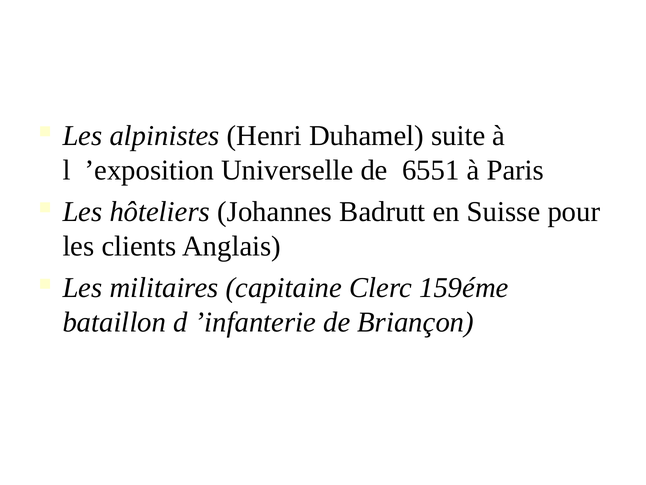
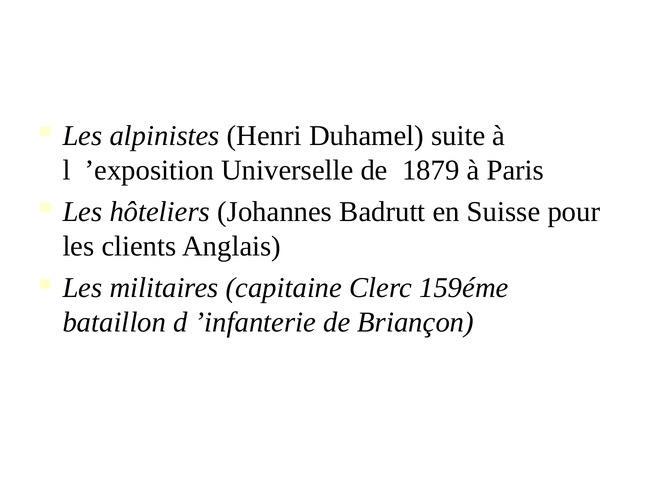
6551: 6551 -> 1879 (431, 170)
